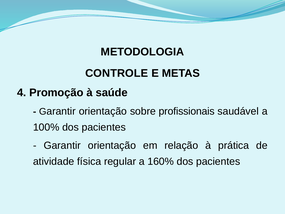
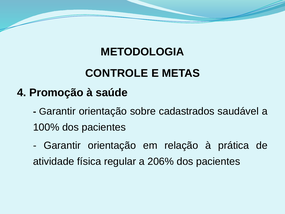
profissionais: profissionais -> cadastrados (187, 111)
160%: 160% -> 206% (161, 161)
